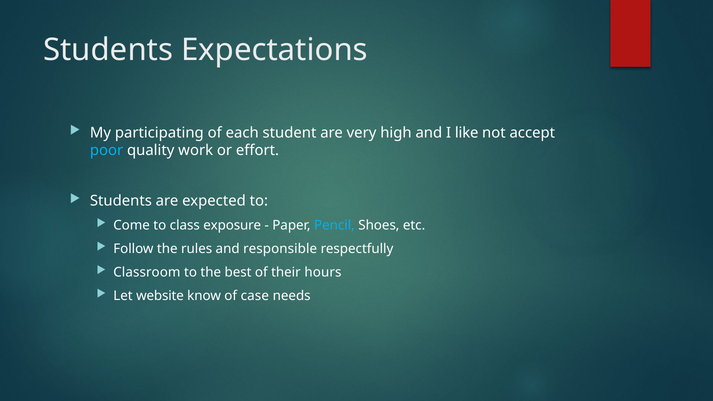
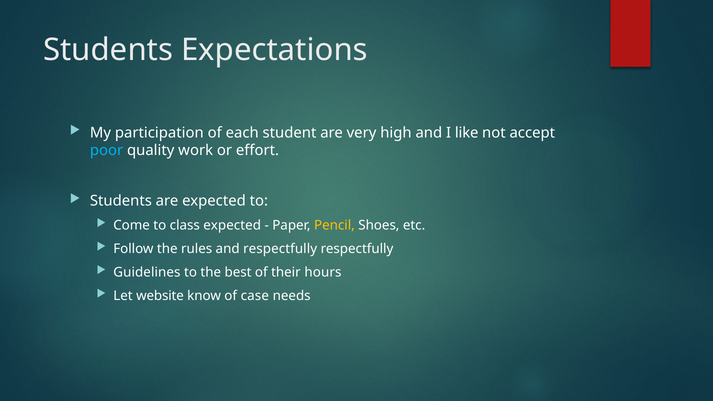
participating: participating -> participation (159, 133)
class exposure: exposure -> expected (232, 225)
Pencil colour: light blue -> yellow (334, 225)
and responsible: responsible -> respectfully (280, 249)
Classroom: Classroom -> Guidelines (147, 272)
